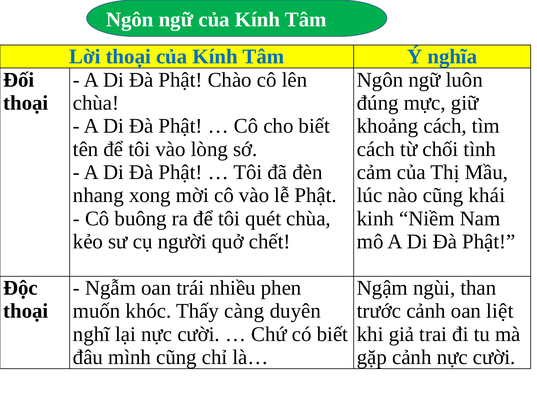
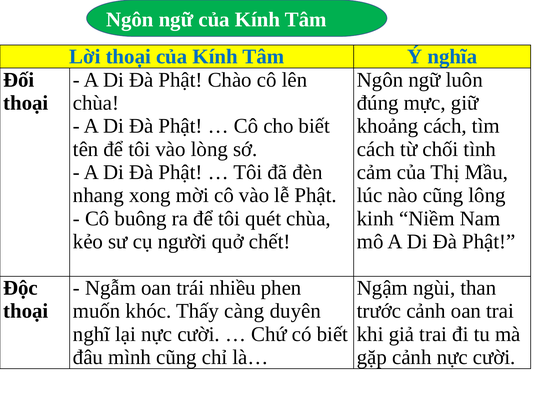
khái: khái -> lông (487, 195)
oan liệt: liệt -> trai (500, 311)
